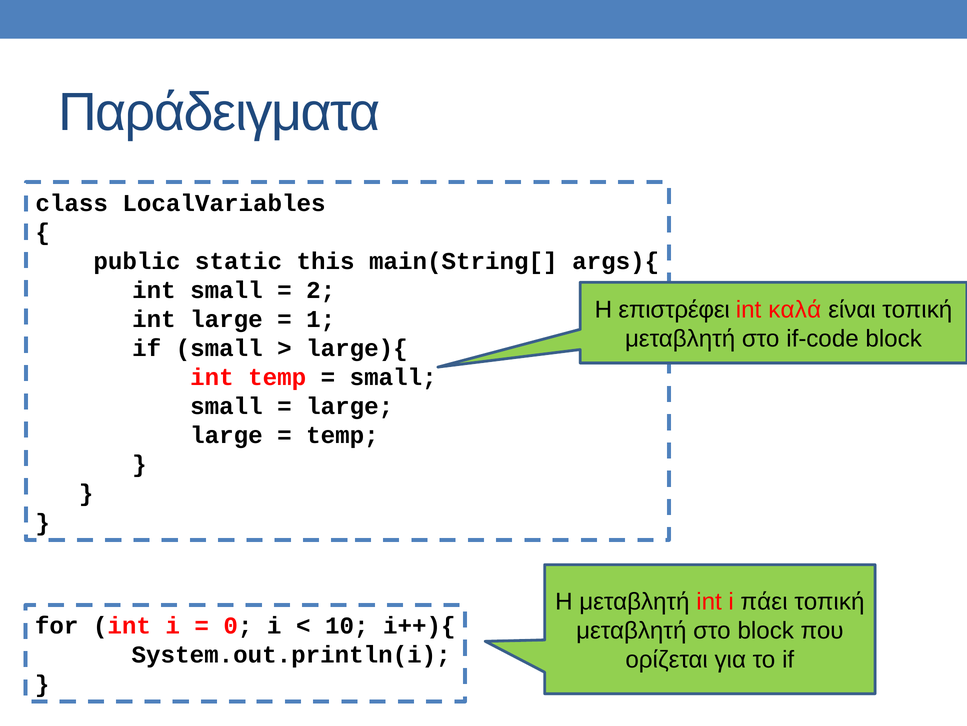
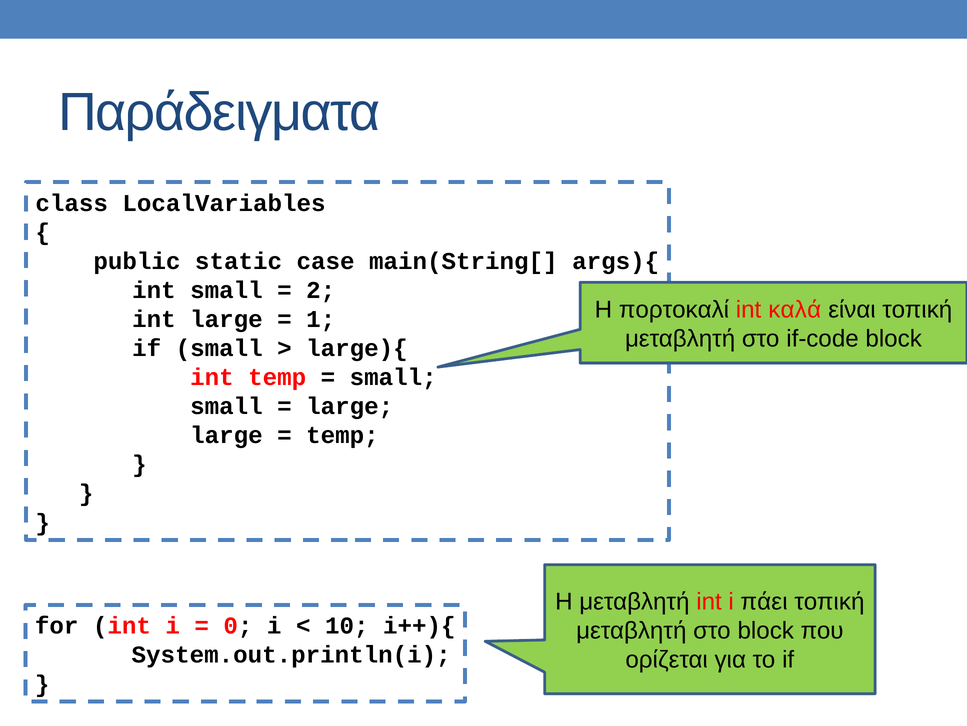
this: this -> case (326, 261)
επιστρέφει: επιστρέφει -> πορτοκαλί (674, 309)
